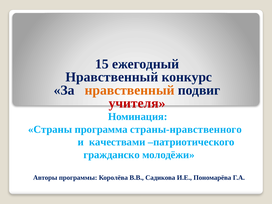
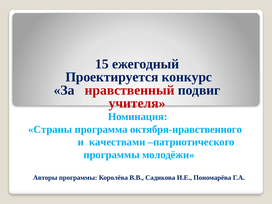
Нравственный: Нравственный -> Проектируется (112, 77)
нравственный colour: orange -> red (130, 90)
страны-нравственного: страны-нравственного -> октября-нравственного (186, 129)
гражданско: гражданско -> программы (112, 155)
